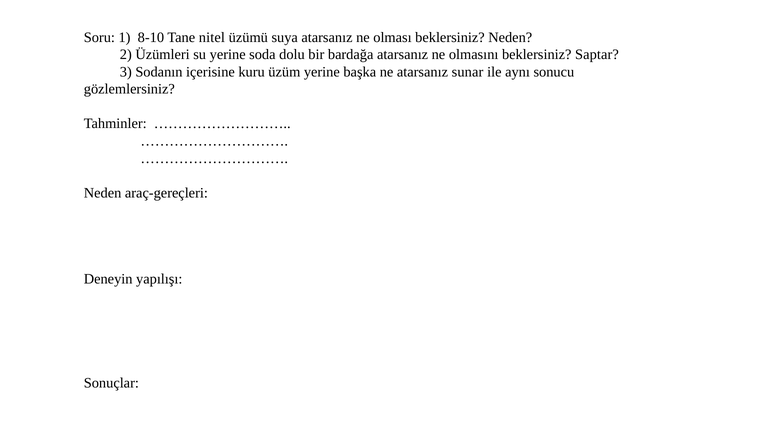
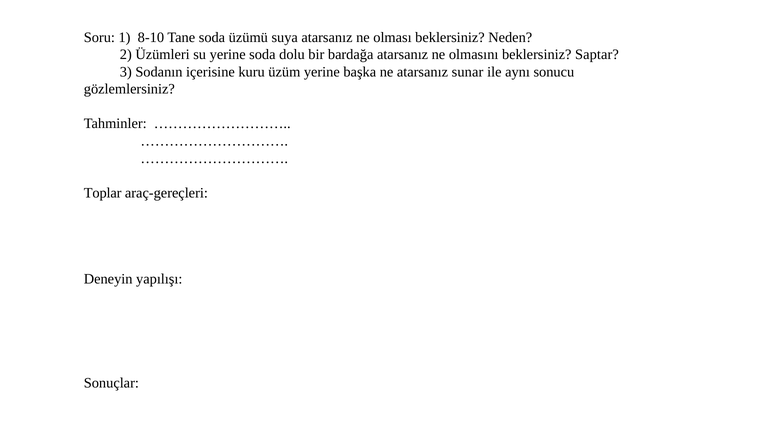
Tane nitel: nitel -> soda (212, 37)
Neden: Neden -> Toplar (103, 193)
